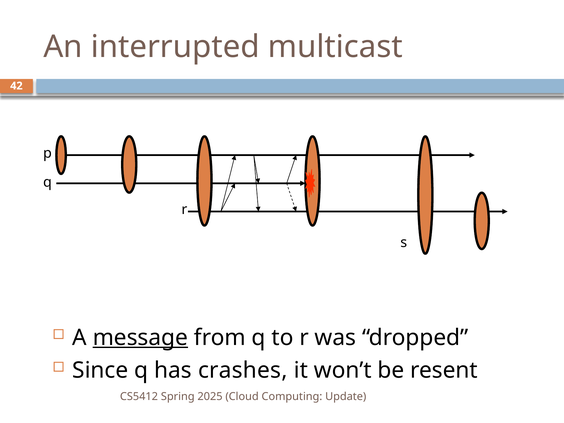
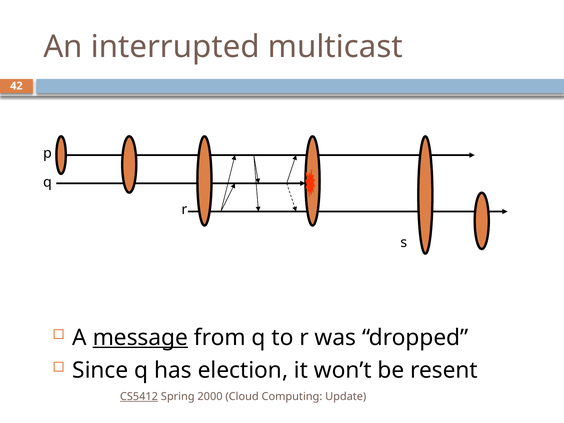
crashes: crashes -> election (243, 370)
CS5412 underline: none -> present (139, 397)
2025: 2025 -> 2000 (210, 397)
